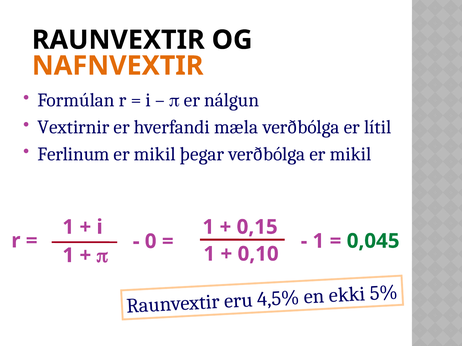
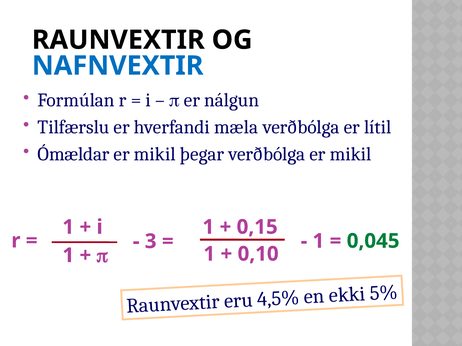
NAFNVEXTIR colour: orange -> blue (118, 66)
Vextirnir: Vextirnir -> Tilfærslu (74, 127)
Ferlinum: Ferlinum -> Ómældar (74, 154)
0: 0 -> 3 (151, 242)
